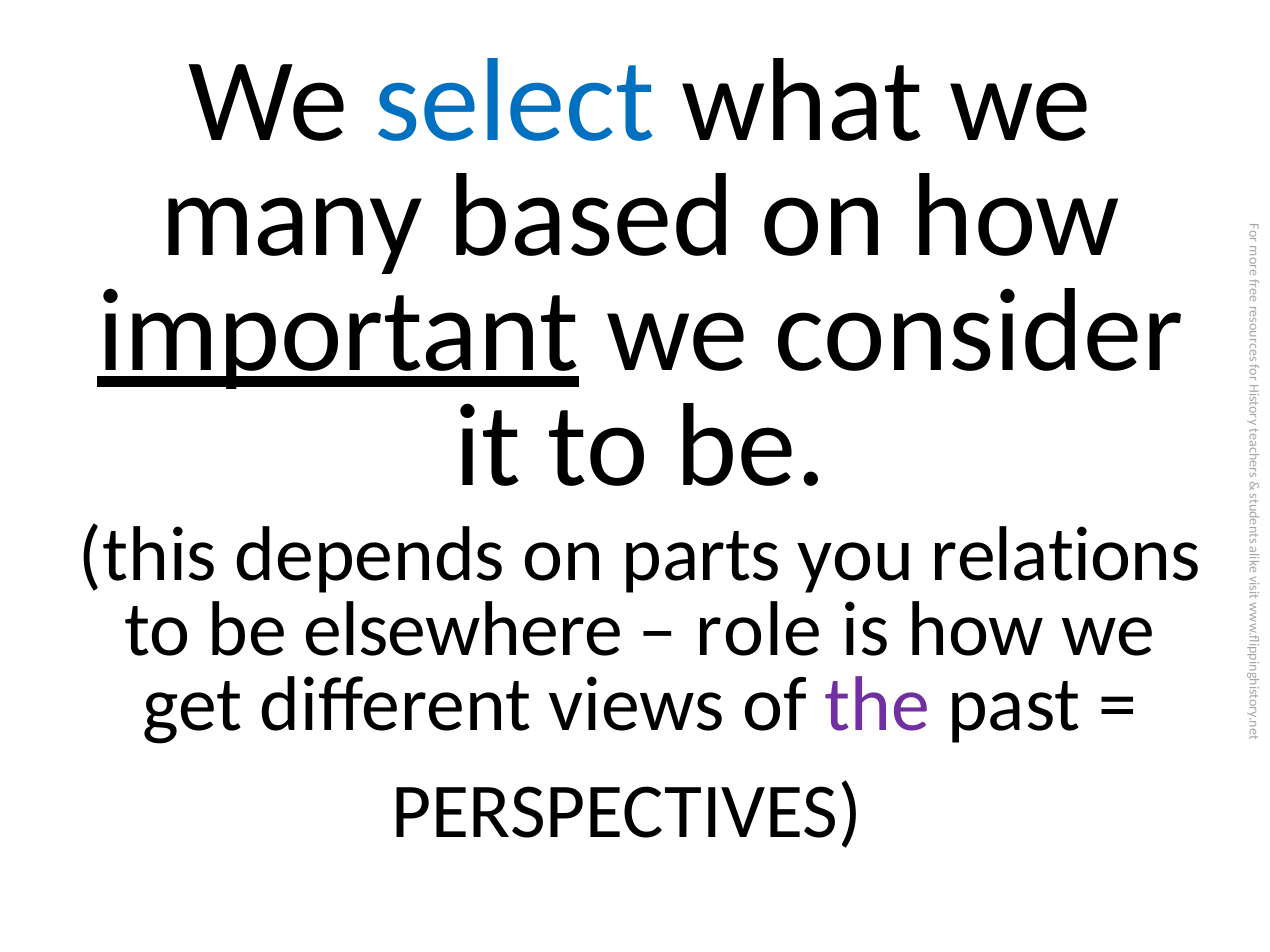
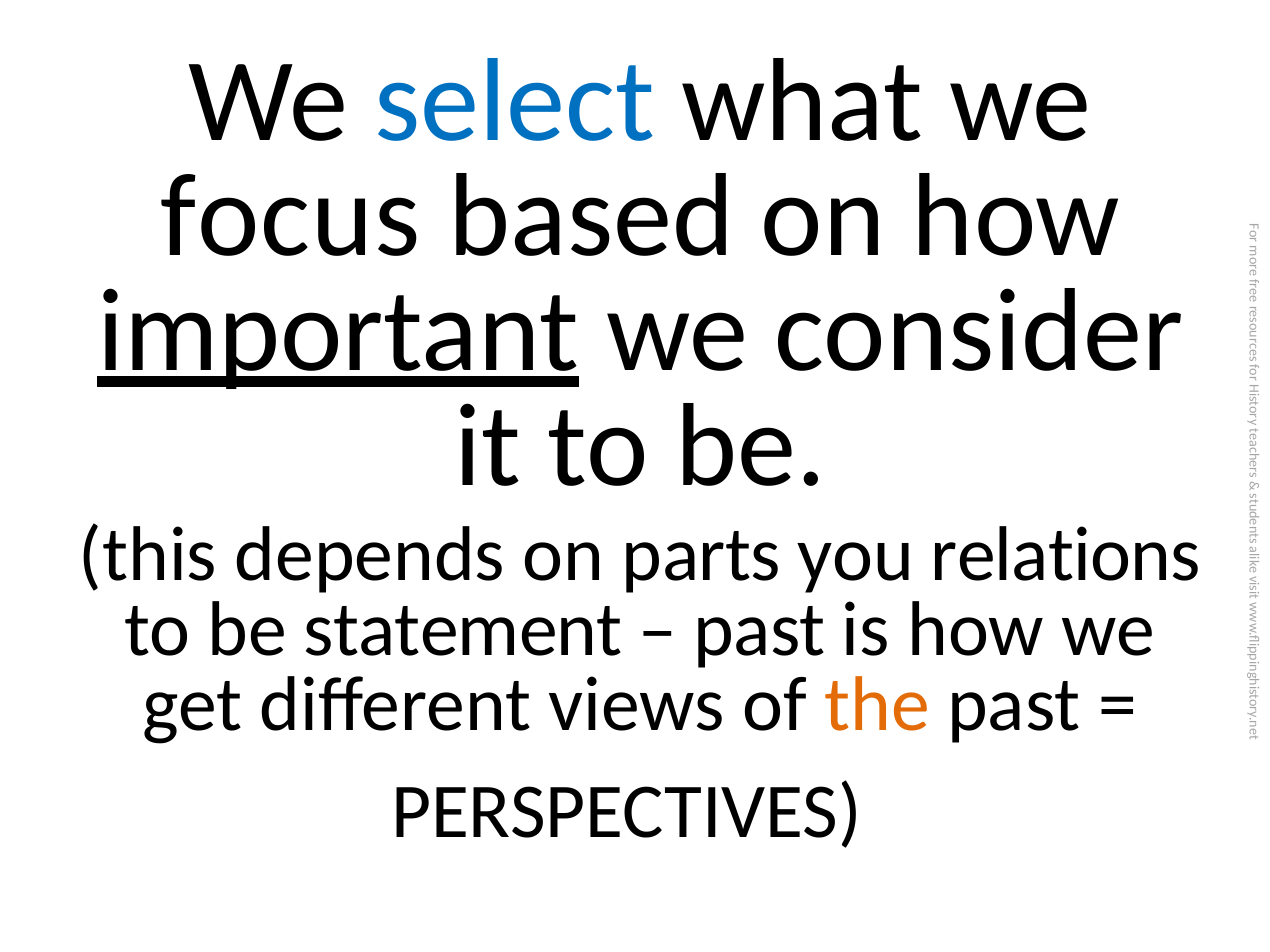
many: many -> focus (290, 216)
elsewhere: elsewhere -> statement (463, 630)
role: role -> past (760, 630)
the colour: purple -> orange (877, 706)
